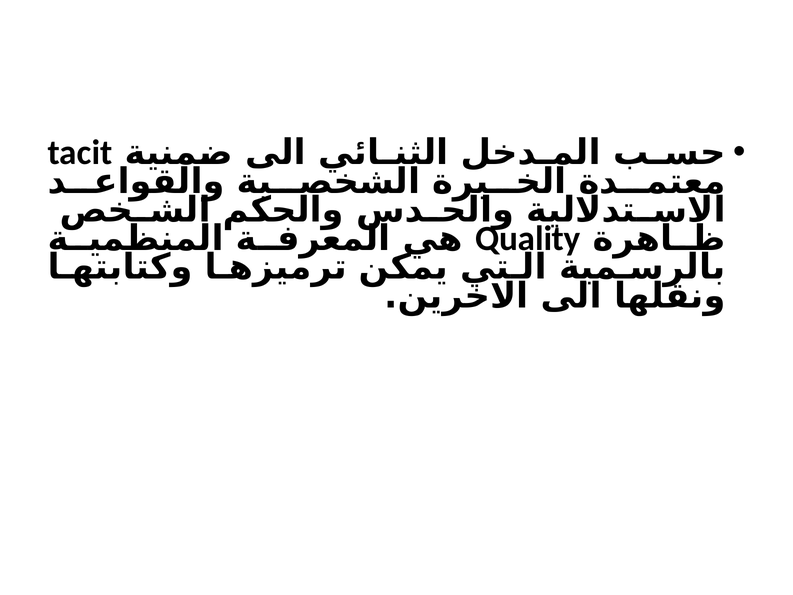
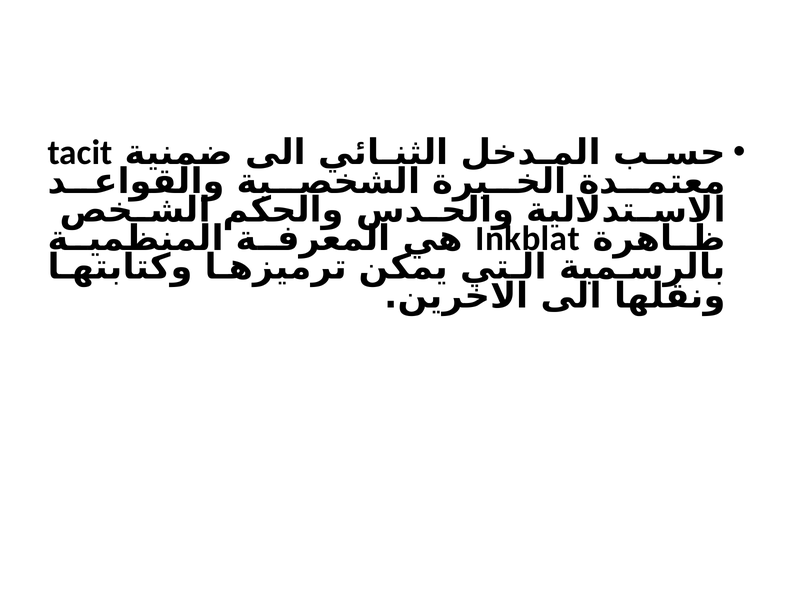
Quality: Quality -> Inkblat (528, 239)
